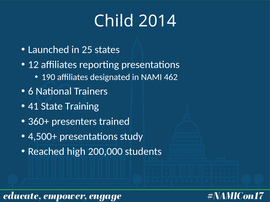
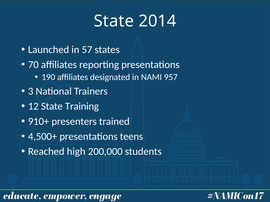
Child: Child -> State (114, 21)
25: 25 -> 57 (87, 50)
12: 12 -> 70 (33, 65)
462: 462 -> 957 (171, 77)
6: 6 -> 3 (31, 92)
41: 41 -> 12 (33, 107)
360+: 360+ -> 910+ (39, 122)
study: study -> teens (131, 137)
